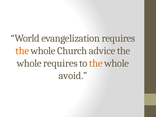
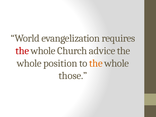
the colour: orange -> red (22, 51)
whole requires: requires -> position (60, 63)
avoid: avoid -> those (73, 76)
